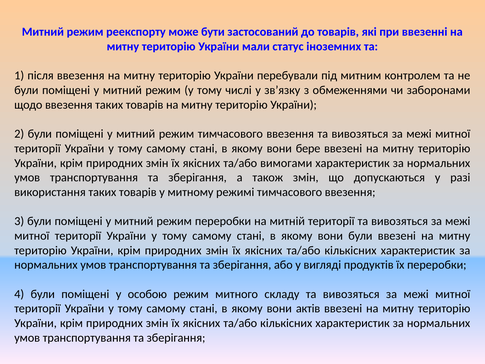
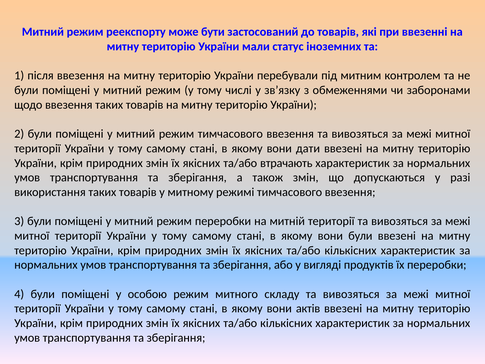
бере: бере -> дати (308, 148)
вимогами: вимогами -> втрачають (286, 163)
